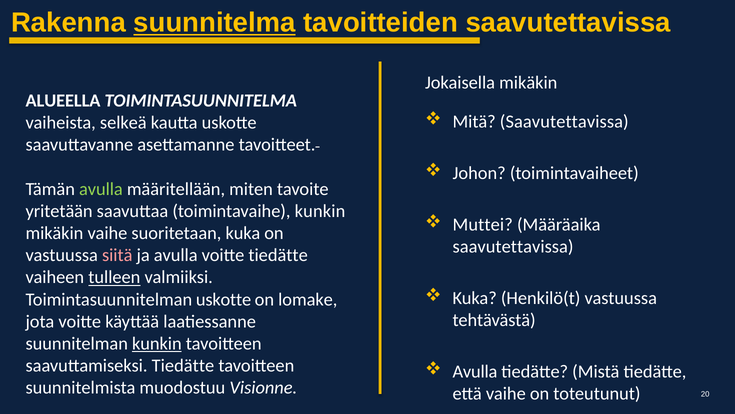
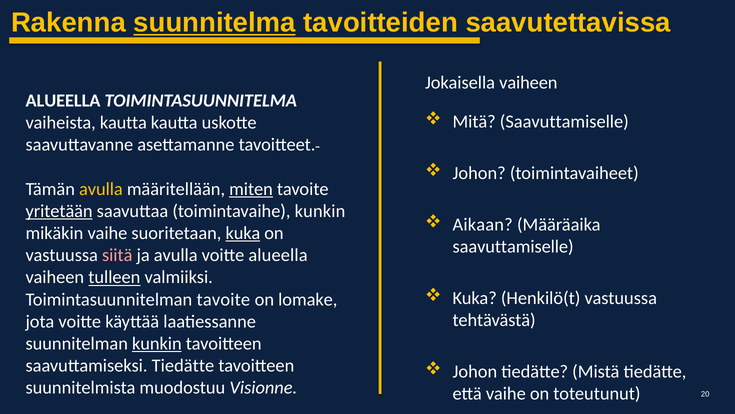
Jokaisella mikäkin: mikäkin -> vaiheen (528, 83)
Mitä Saavutettavissa: Saavutettavissa -> Saavuttamiselle (564, 121)
vaiheista selkeä: selkeä -> kautta (123, 123)
avulla colour: light green -> yellow (101, 189)
miten underline: none -> present (251, 189)
yritetään underline: none -> present (59, 211)
Muttei: Muttei -> Aikaan (483, 224)
kuka underline: none -> present (243, 233)
saavutettavissa: saavutettavissa -> saavuttamiselle (513, 246)
voitte tiedätte: tiedätte -> alueella (278, 255)
Toimintasuunnitelman uskotte: uskotte -> tavoite (223, 299)
Avulla: Avulla -> Johon (475, 371)
